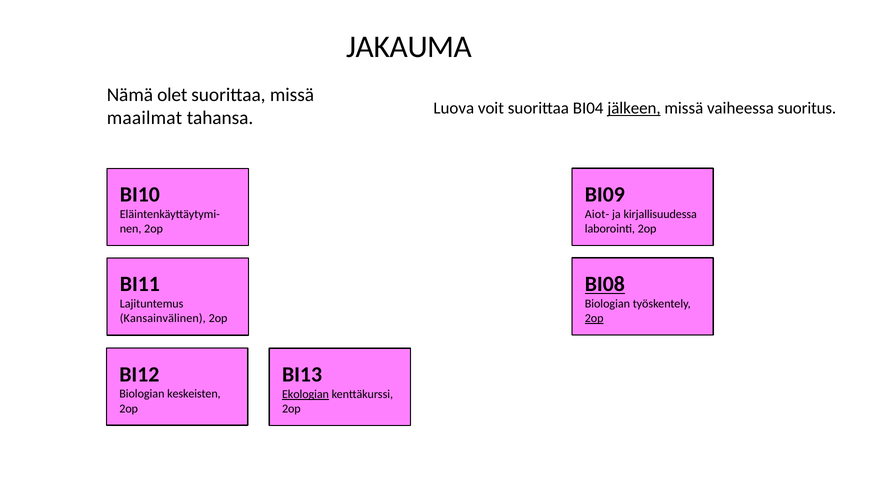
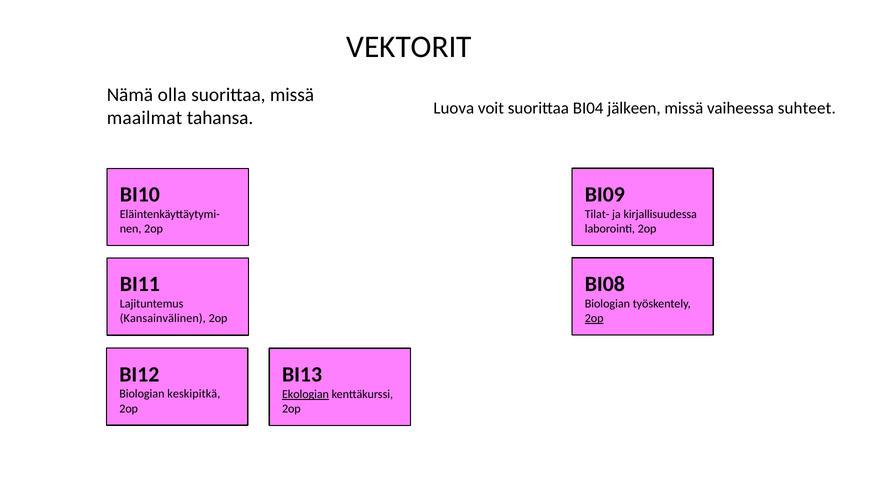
JAKAUMA: JAKAUMA -> VEKTORIT (409, 47)
olet: olet -> olla (172, 95)
jälkeen underline: present -> none (634, 108)
suoritus: suoritus -> suhteet (807, 108)
Aiot-: Aiot- -> Tilat- (597, 214)
BI08 underline: present -> none (605, 284)
keskeisten: keskeisten -> keskipitkä (194, 394)
